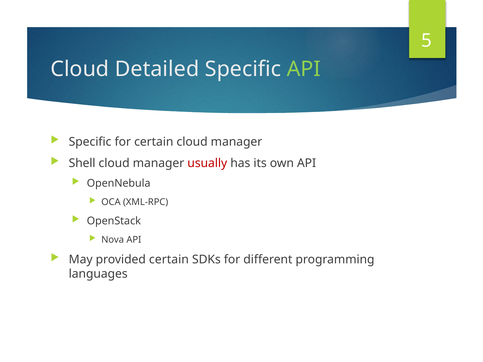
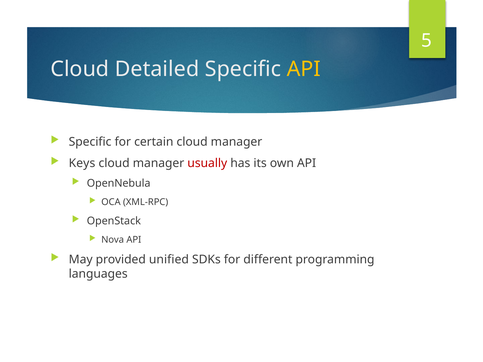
API colour: light green -> yellow (304, 69)
Shell: Shell -> Keys (82, 163)
provided certain: certain -> unified (169, 260)
